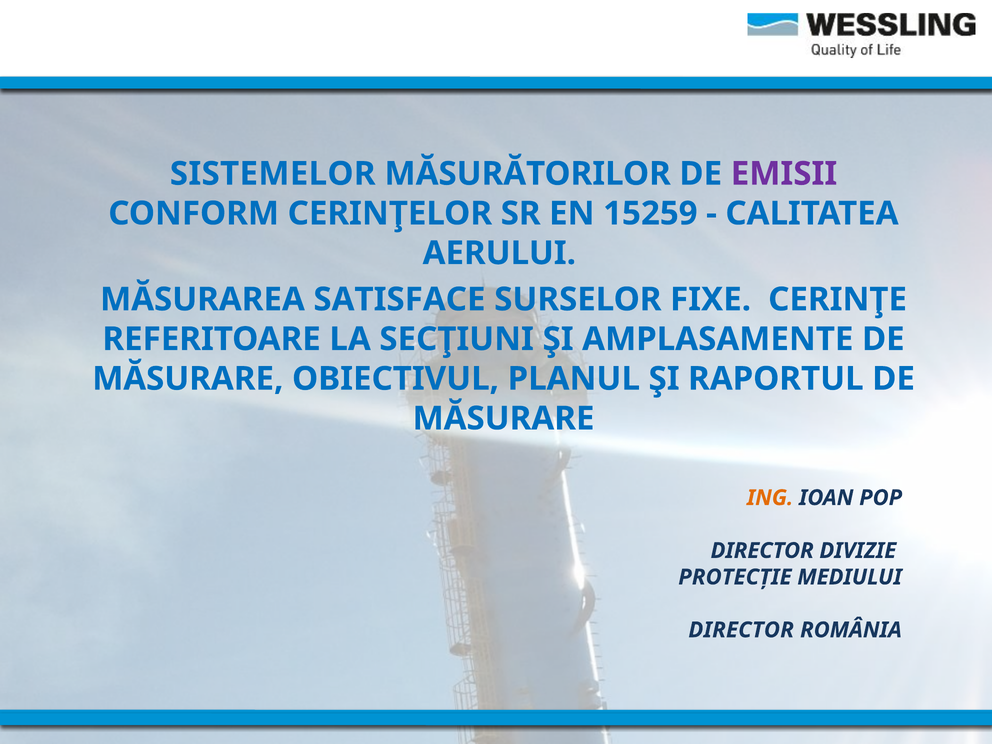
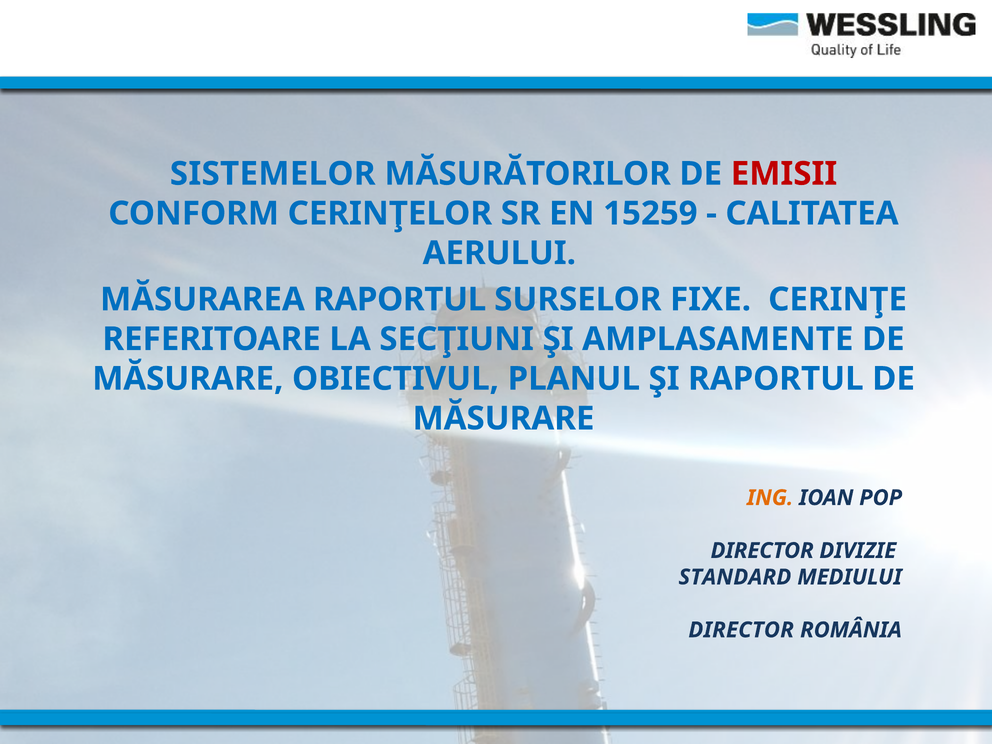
EMISII colour: purple -> red (784, 174)
MĂSURAREA SATISFACE: SATISFACE -> RAPORTUL (400, 299)
PROTECŢIE: PROTECŢIE -> STANDARD (735, 577)
